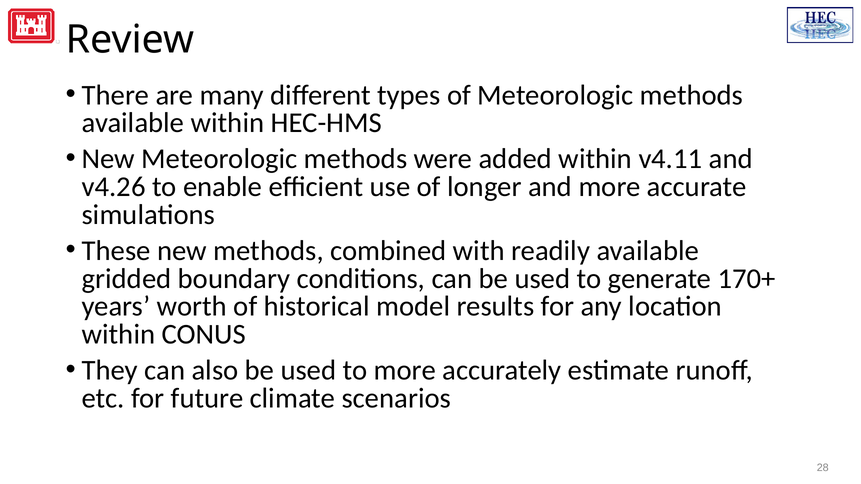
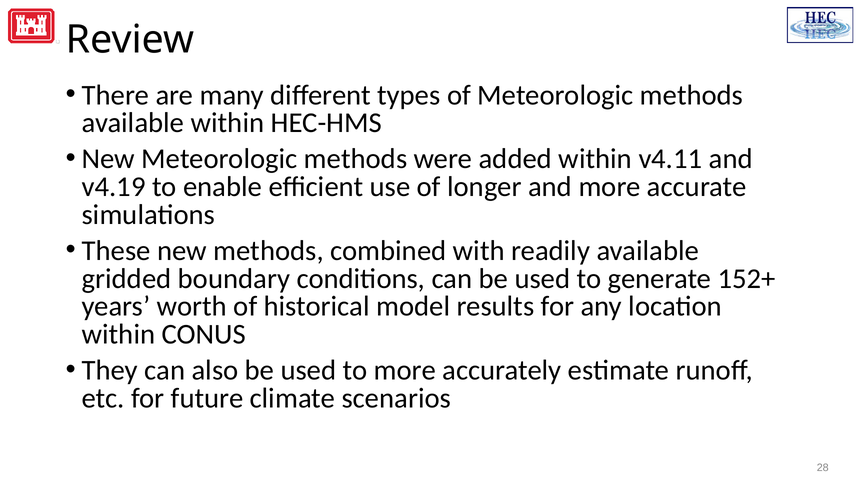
v4.26: v4.26 -> v4.19 (114, 187)
170+: 170+ -> 152+ (747, 279)
